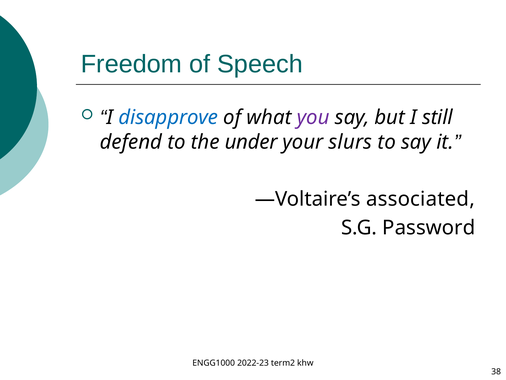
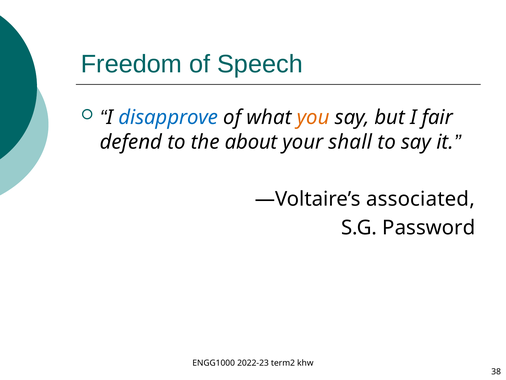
you colour: purple -> orange (313, 117)
still: still -> fair (437, 117)
under: under -> about (251, 142)
slurs: slurs -> shall (350, 142)
